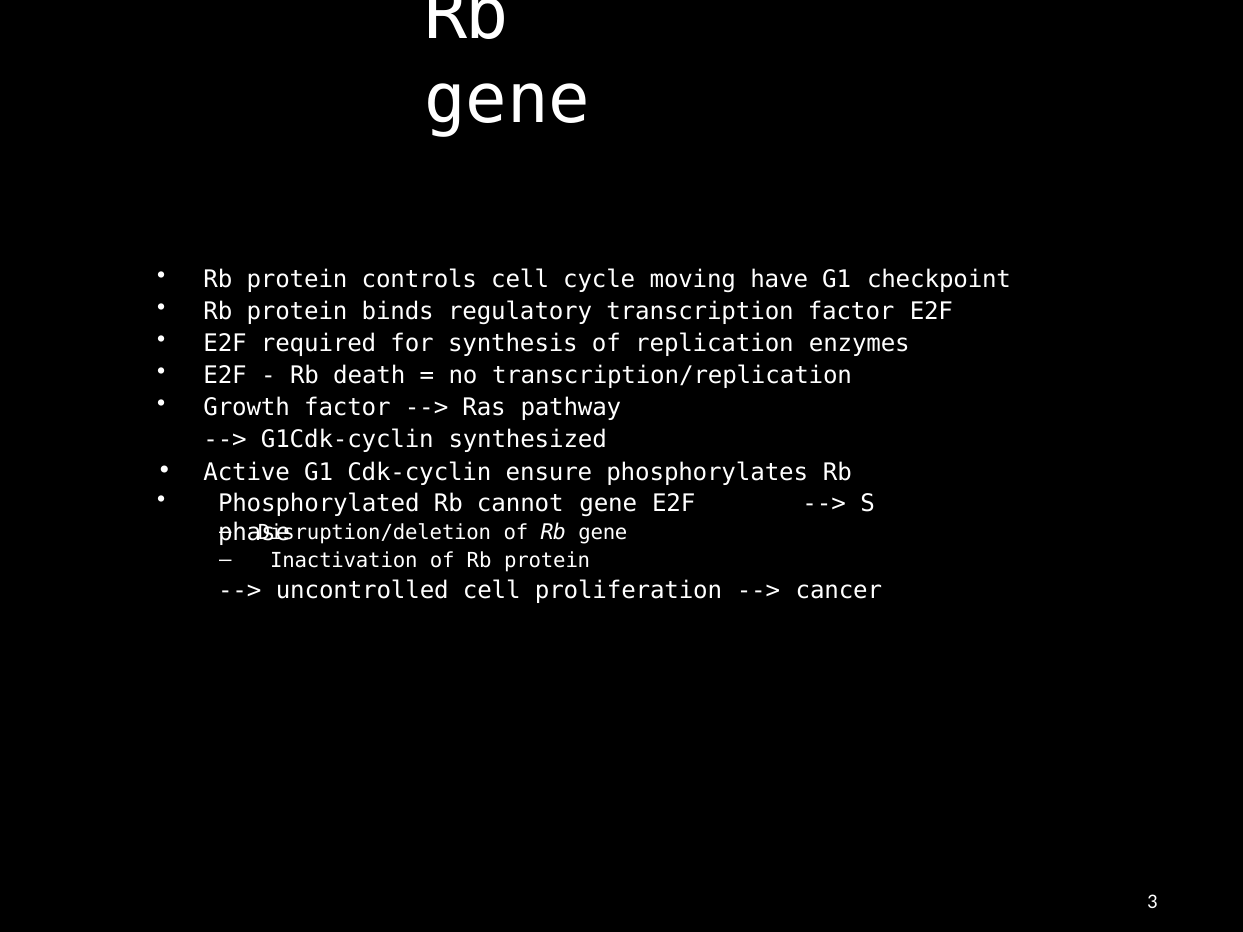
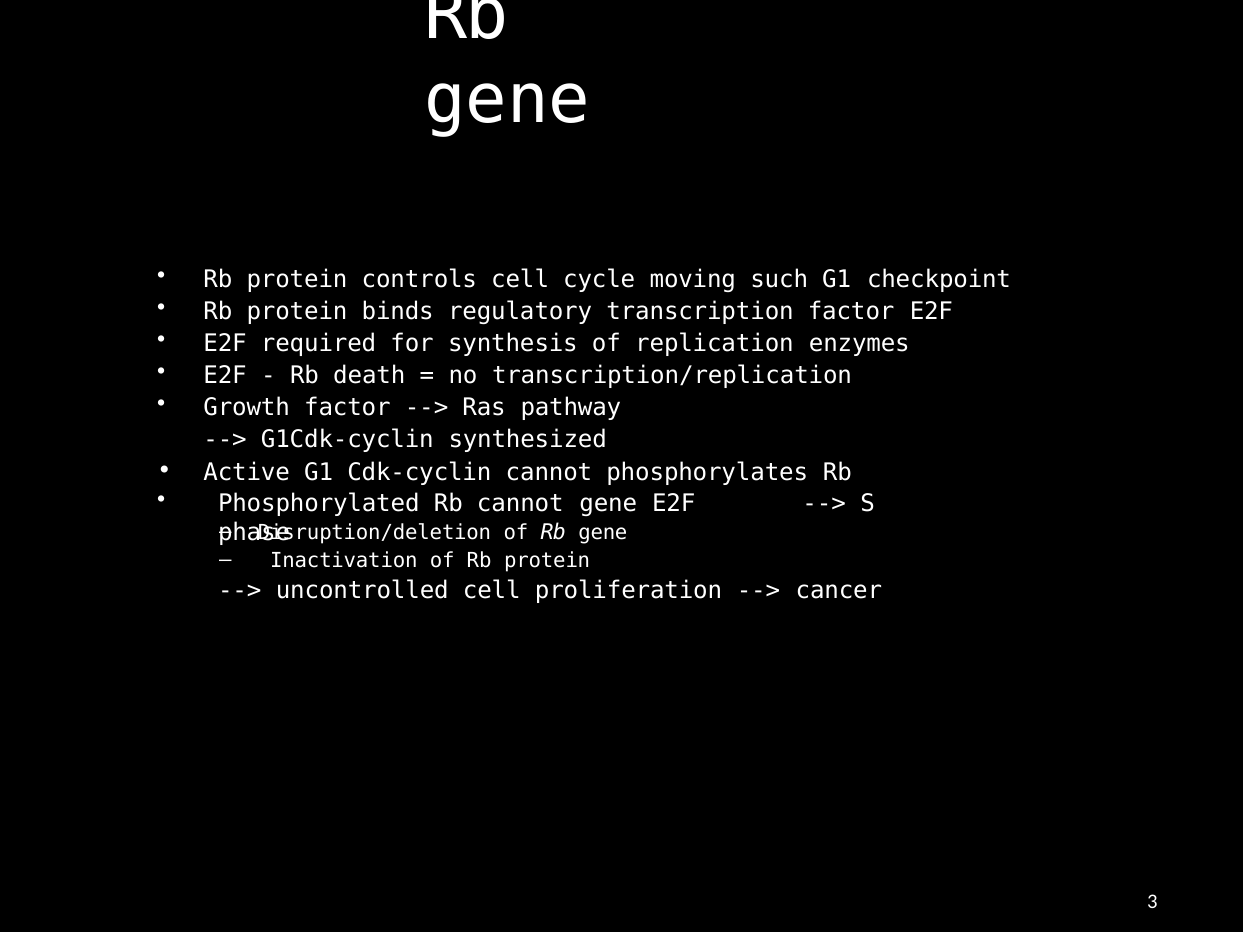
have: have -> such (779, 280)
Cdk-cyclin ensure: ensure -> cannot (549, 472)
